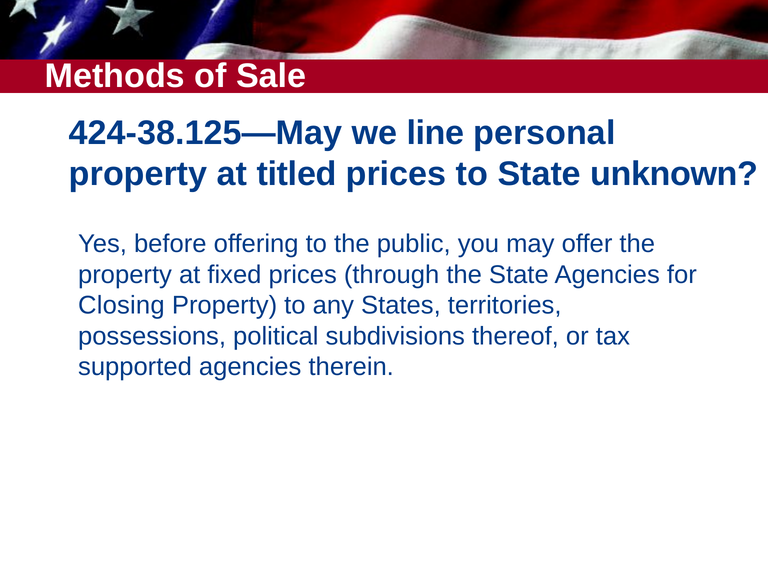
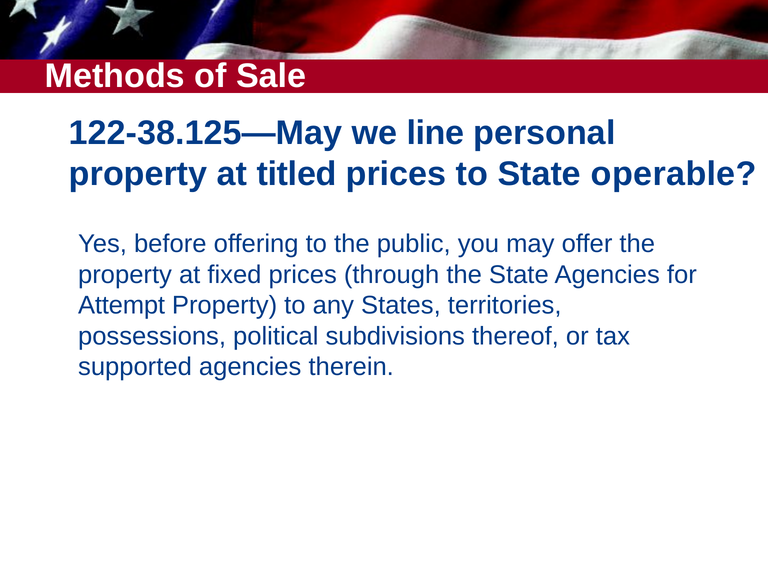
424-38.125—May: 424-38.125—May -> 122-38.125—May (206, 133)
unknown: unknown -> operable (674, 174)
Closing: Closing -> Attempt (122, 305)
